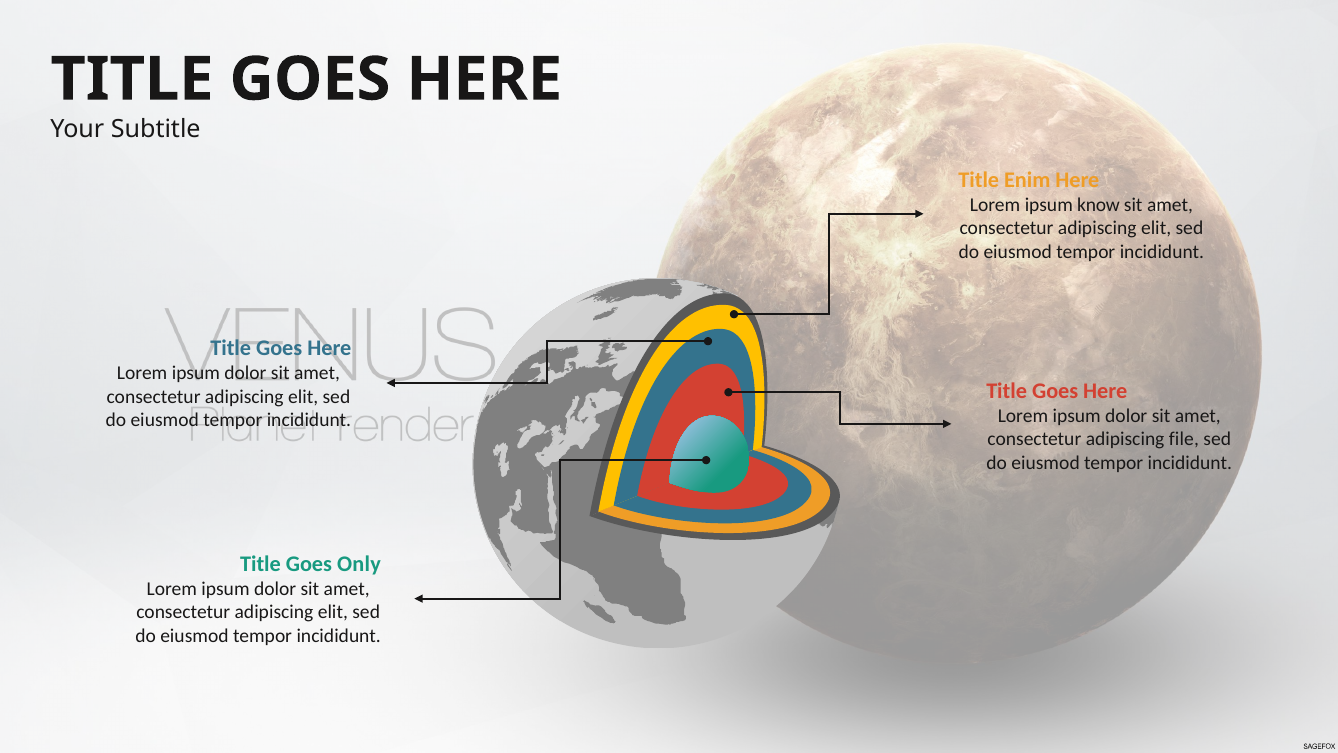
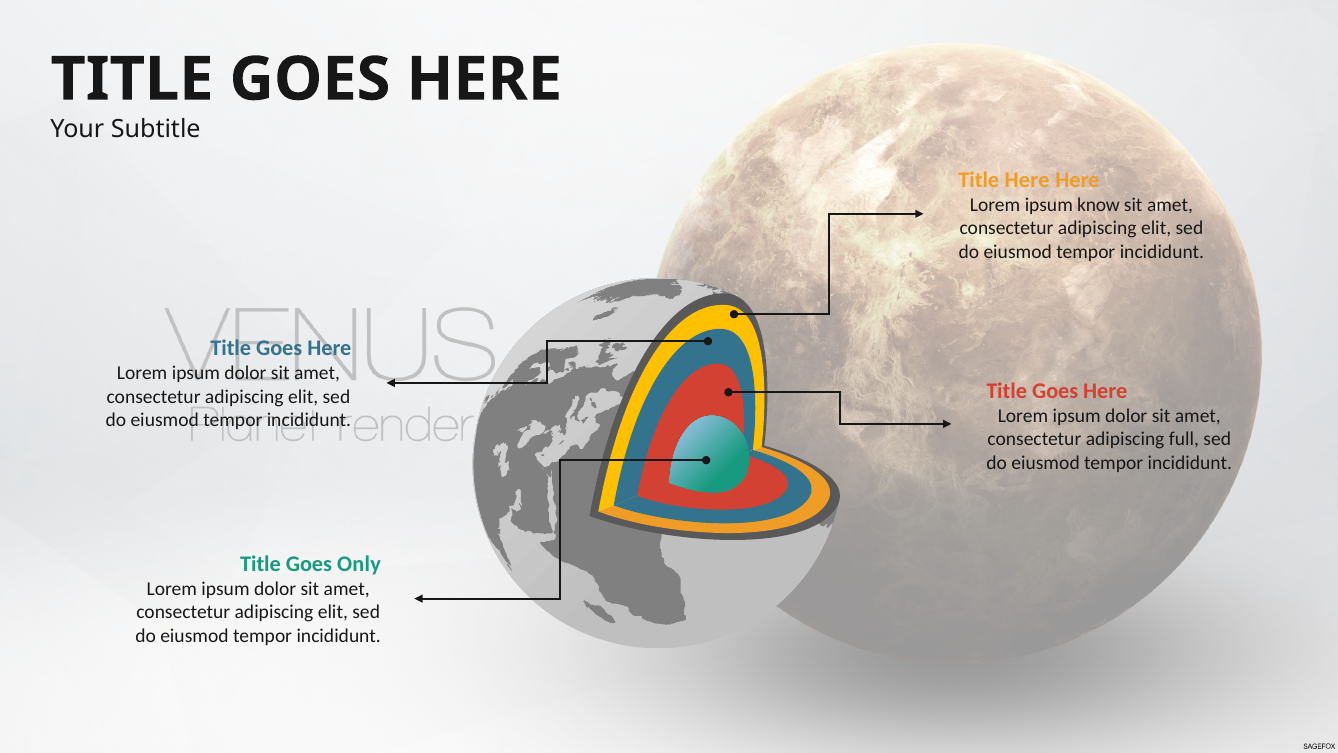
Title Enim: Enim -> Here (1027, 180)
file: file -> full (1184, 439)
